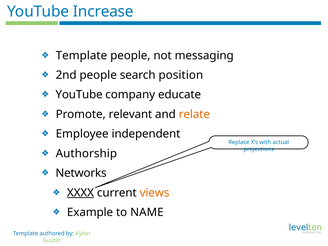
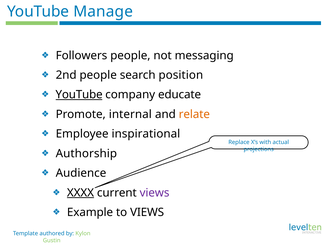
Increase: Increase -> Manage (103, 11)
Template: Template -> Followers (82, 55)
YouTube underline: none -> present (79, 95)
relevant: relevant -> internal (130, 114)
independent: independent -> inspirational (146, 134)
Networks: Networks -> Audience (81, 173)
views colour: orange -> purple (155, 193)
to NAME: NAME -> VIEWS (147, 212)
